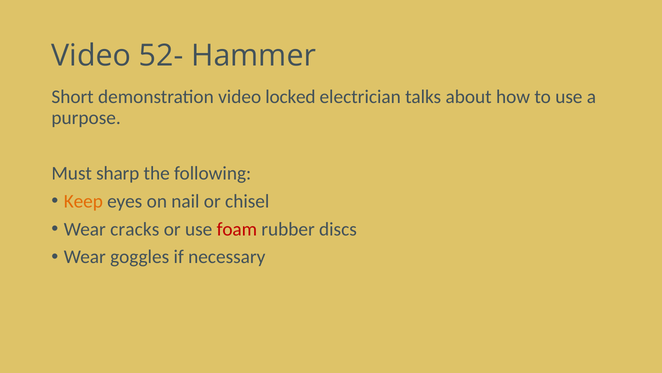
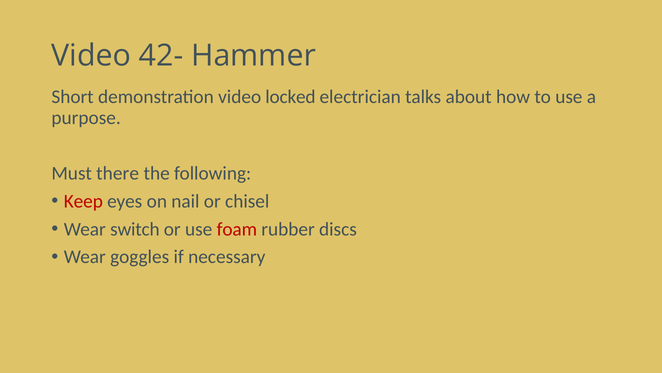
52-: 52- -> 42- (161, 56)
sharp: sharp -> there (118, 173)
Keep colour: orange -> red (83, 201)
cracks: cracks -> switch (135, 229)
